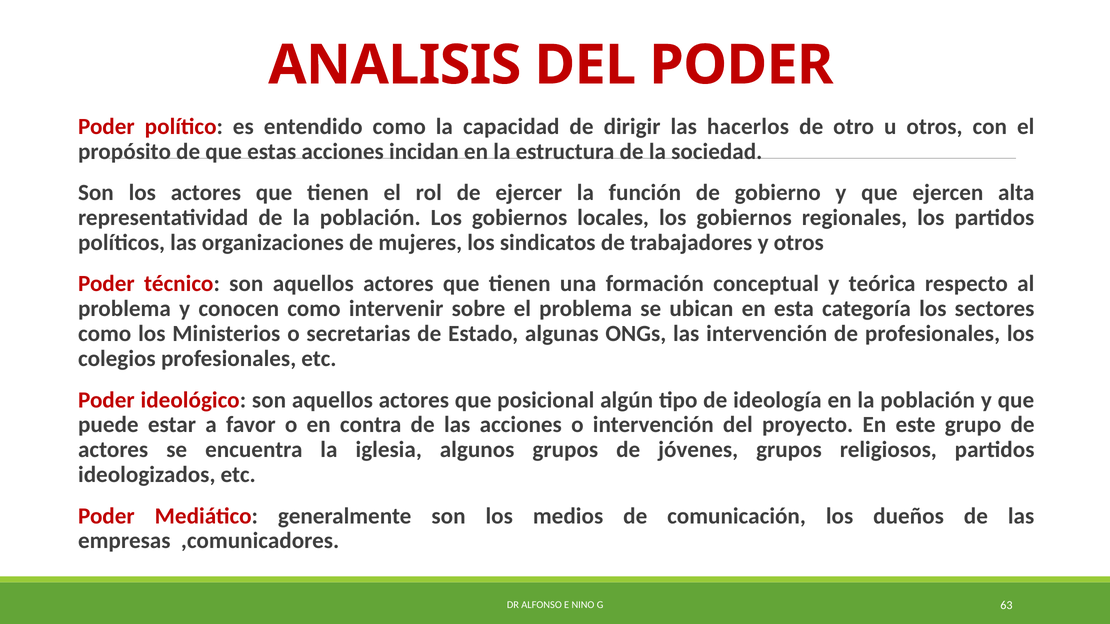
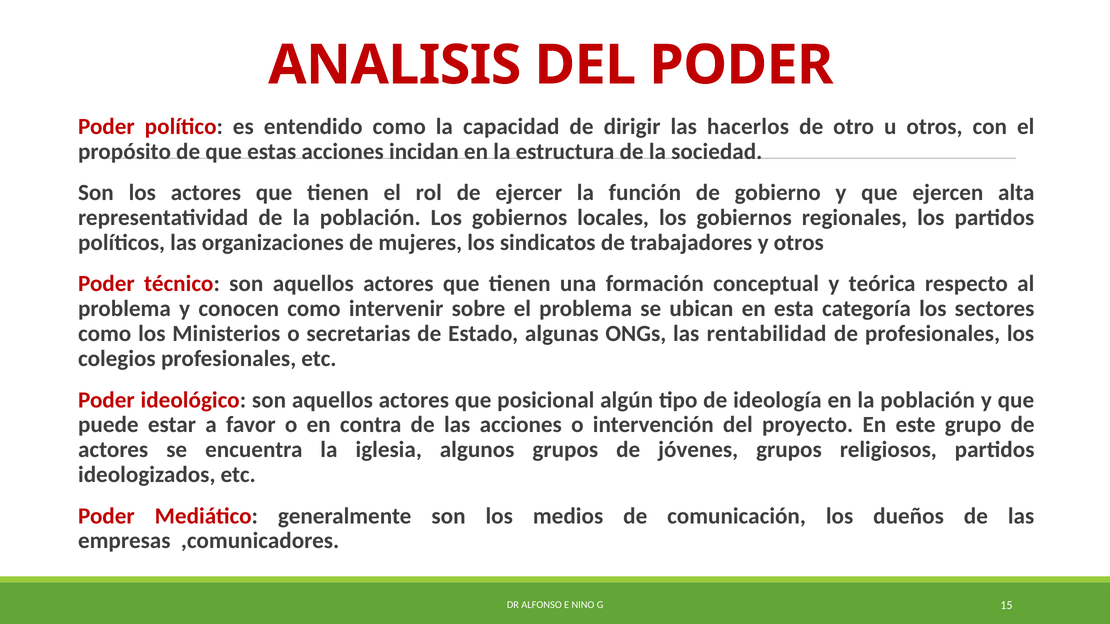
las intervención: intervención -> rentabilidad (767, 334)
63: 63 -> 15 (1006, 605)
